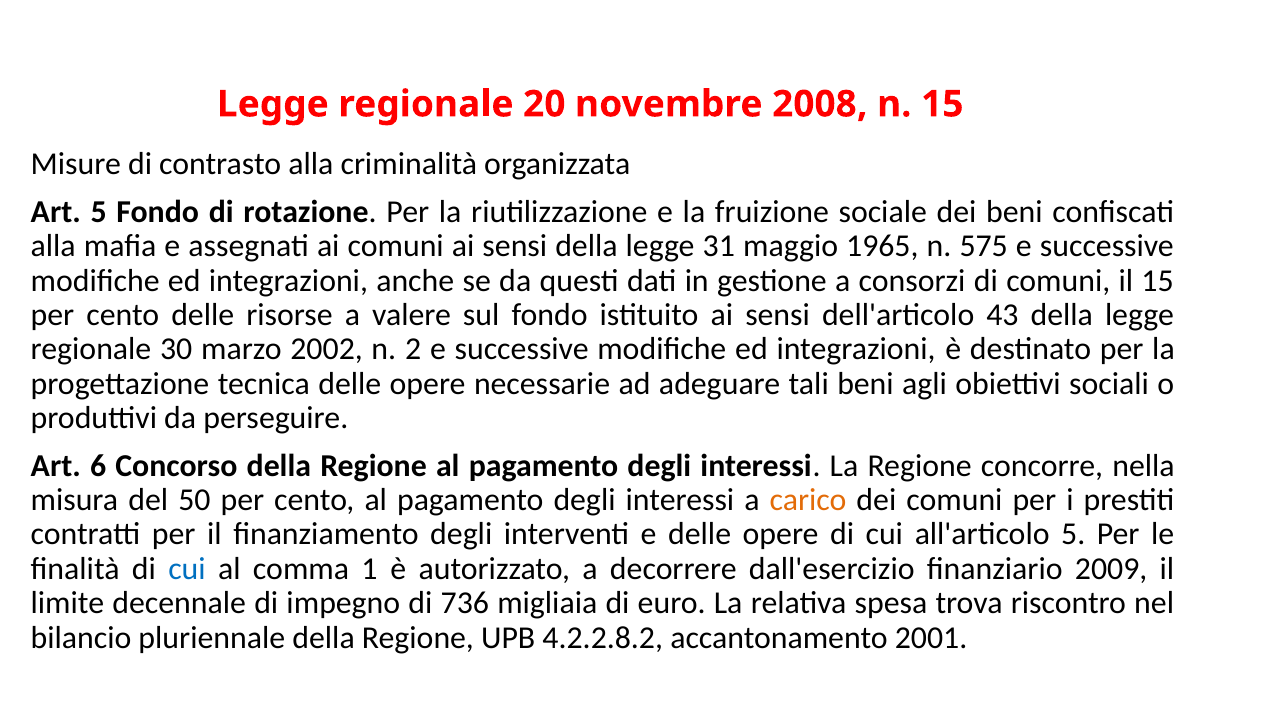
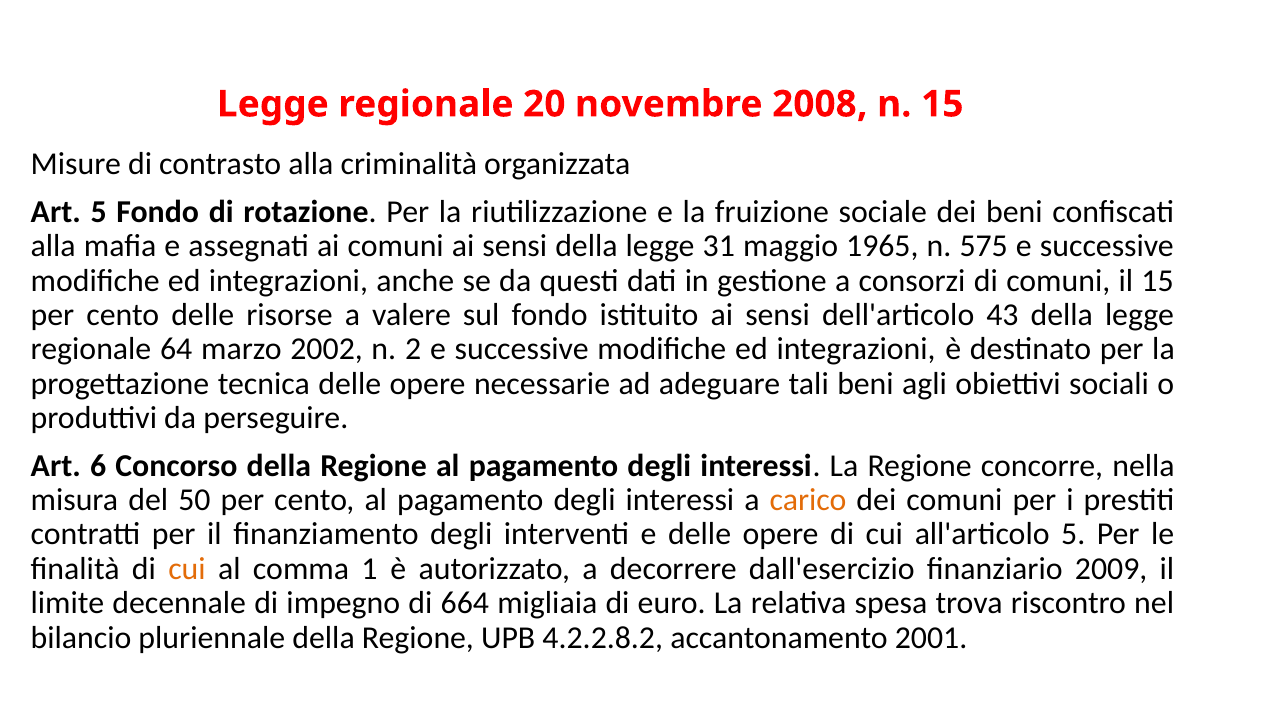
30: 30 -> 64 (176, 349)
cui colour: blue -> orange (187, 569)
736: 736 -> 664 (465, 603)
